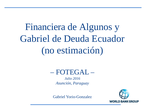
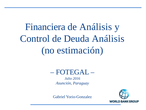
de Algunos: Algunos -> Análisis (96, 27)
Gabriel: Gabriel -> Control (35, 38)
Deuda Ecuador: Ecuador -> Análisis (108, 38)
